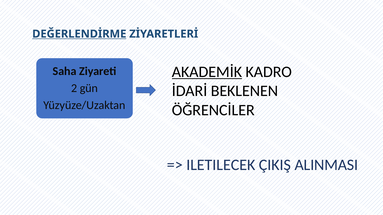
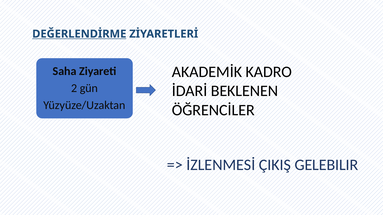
AKADEMİK underline: present -> none (207, 72)
ILETILECEK: ILETILECEK -> İZLENMESİ (221, 165)
ALINMASI: ALINMASI -> GELEBILIR (326, 165)
